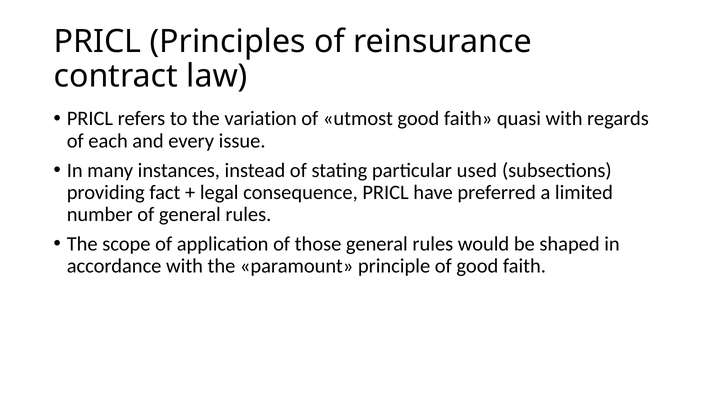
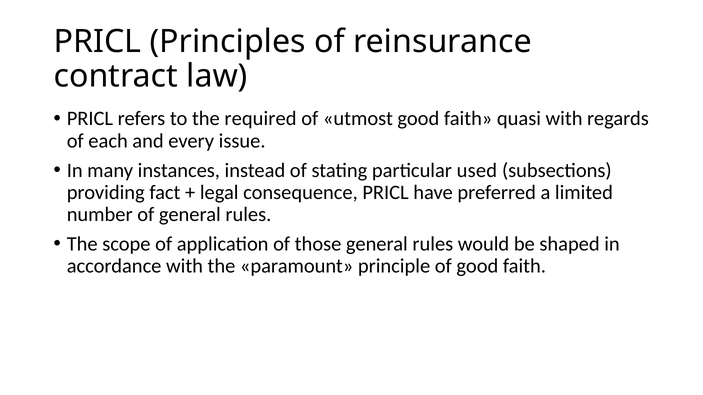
variation: variation -> required (261, 119)
